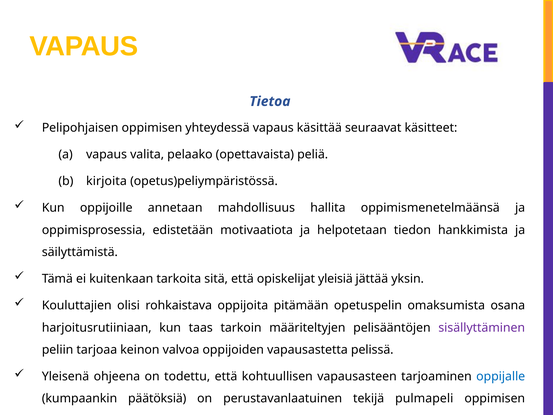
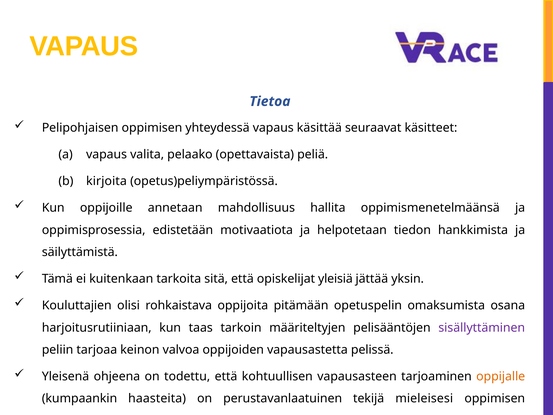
oppijalle colour: blue -> orange (501, 376)
päätöksiä: päätöksiä -> haasteita (157, 398)
pulmapeli: pulmapeli -> mieleisesi (424, 398)
